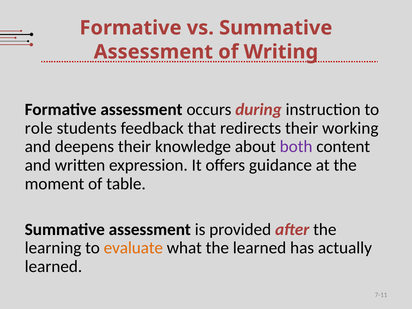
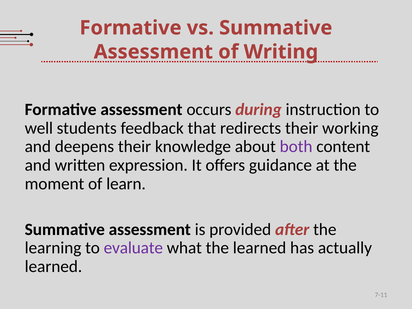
role: role -> well (39, 128)
table: table -> learn (126, 184)
evaluate colour: orange -> purple (133, 248)
